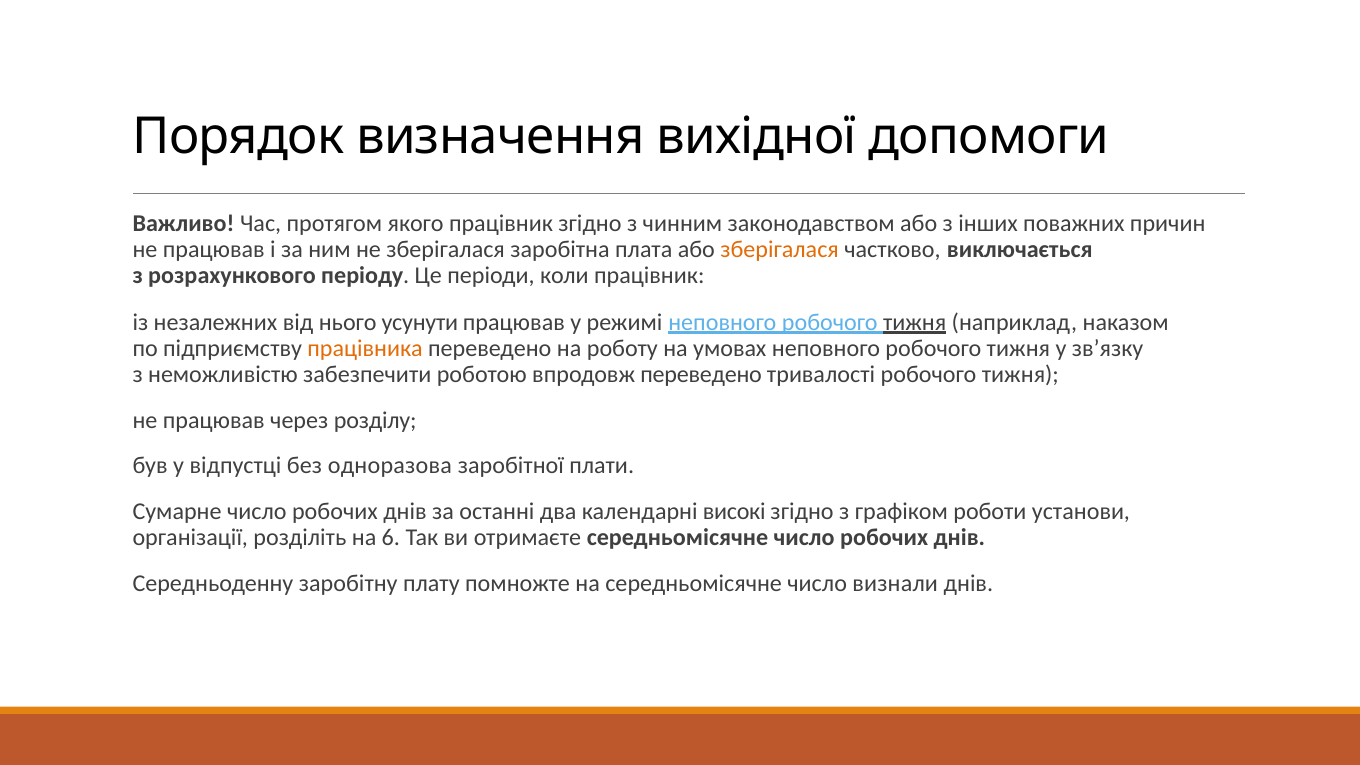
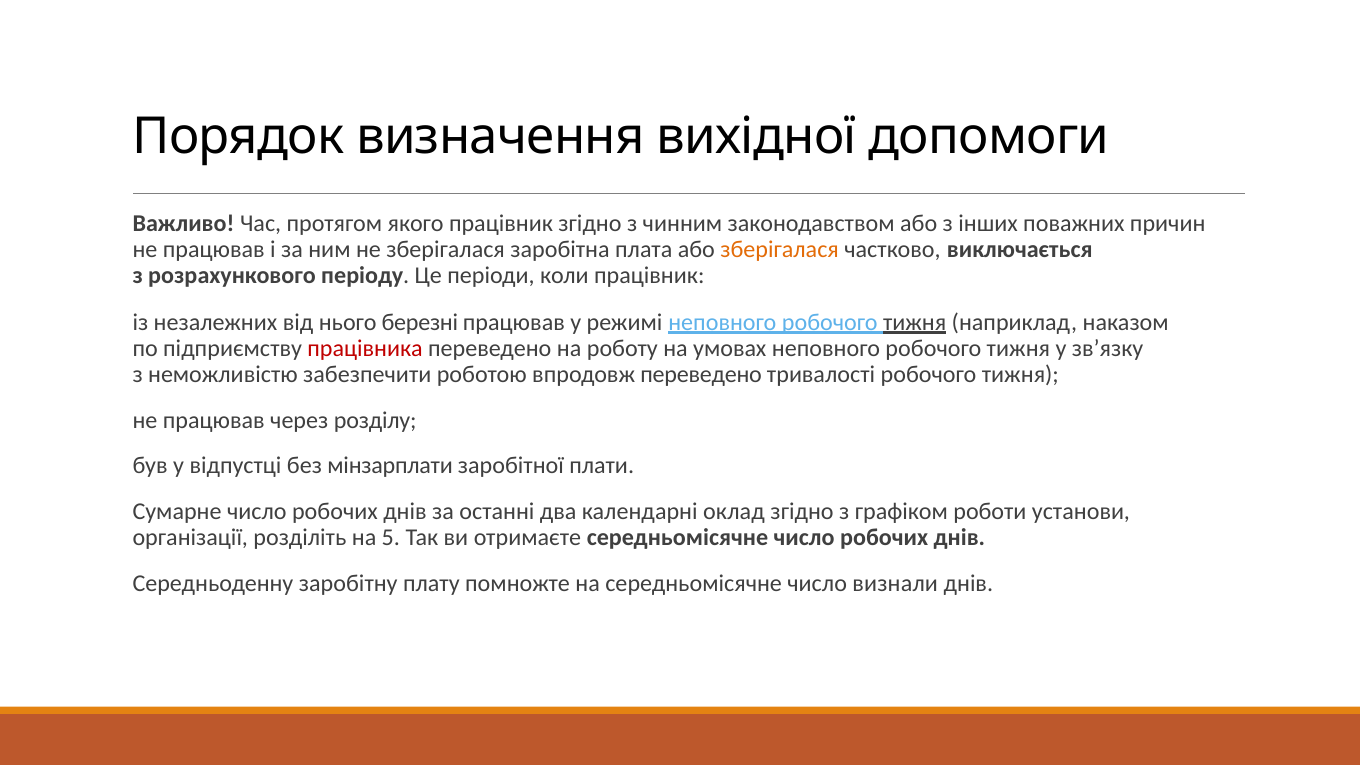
усунути: усунути -> березні (420, 322)
працівника colour: orange -> red (365, 348)
одноразова: одноразова -> мінзарплати (390, 466)
високі: високі -> оклад (734, 512)
6: 6 -> 5 (391, 538)
